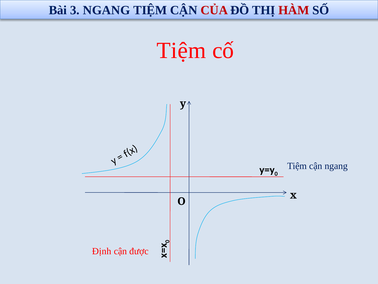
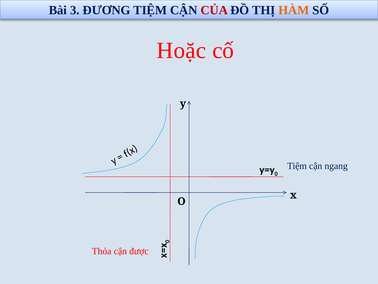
3 NGANG: NGANG -> ĐƯƠNG (107, 10)
HÀM colour: red -> orange (294, 10)
Tiệm: Tiệm -> Hoặc (181, 50)
Định: Định -> Thỏa (102, 251)
